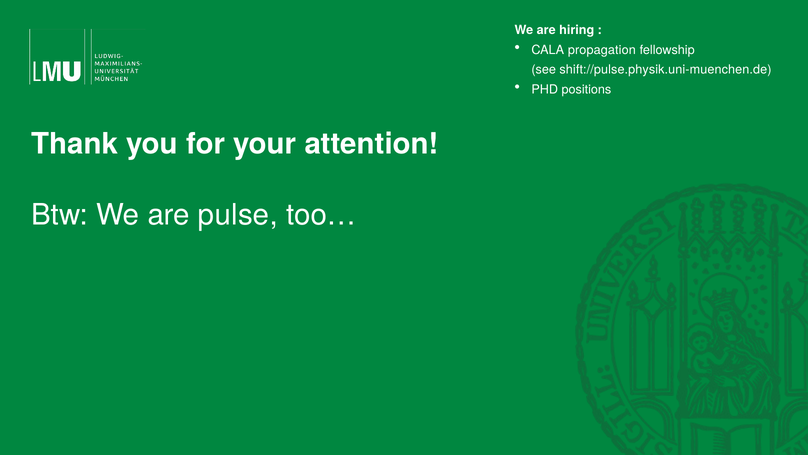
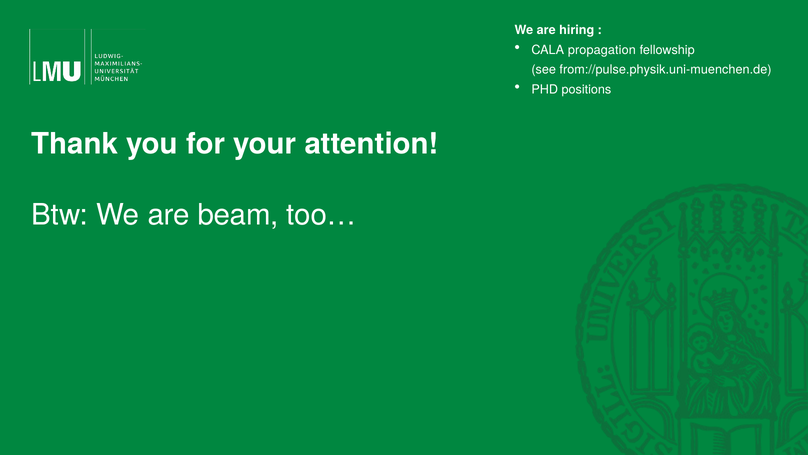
shift://pulse.physik.uni-muenchen.de: shift://pulse.physik.uni-muenchen.de -> from://pulse.physik.uni-muenchen.de (665, 70)
pulse: pulse -> beam (238, 215)
